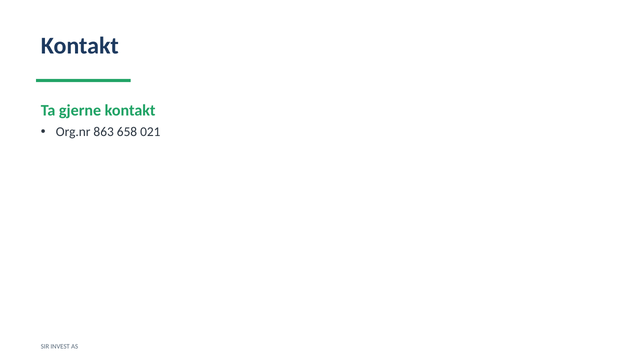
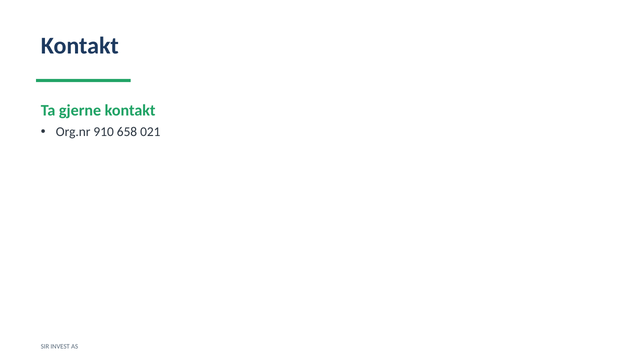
863: 863 -> 910 (104, 132)
